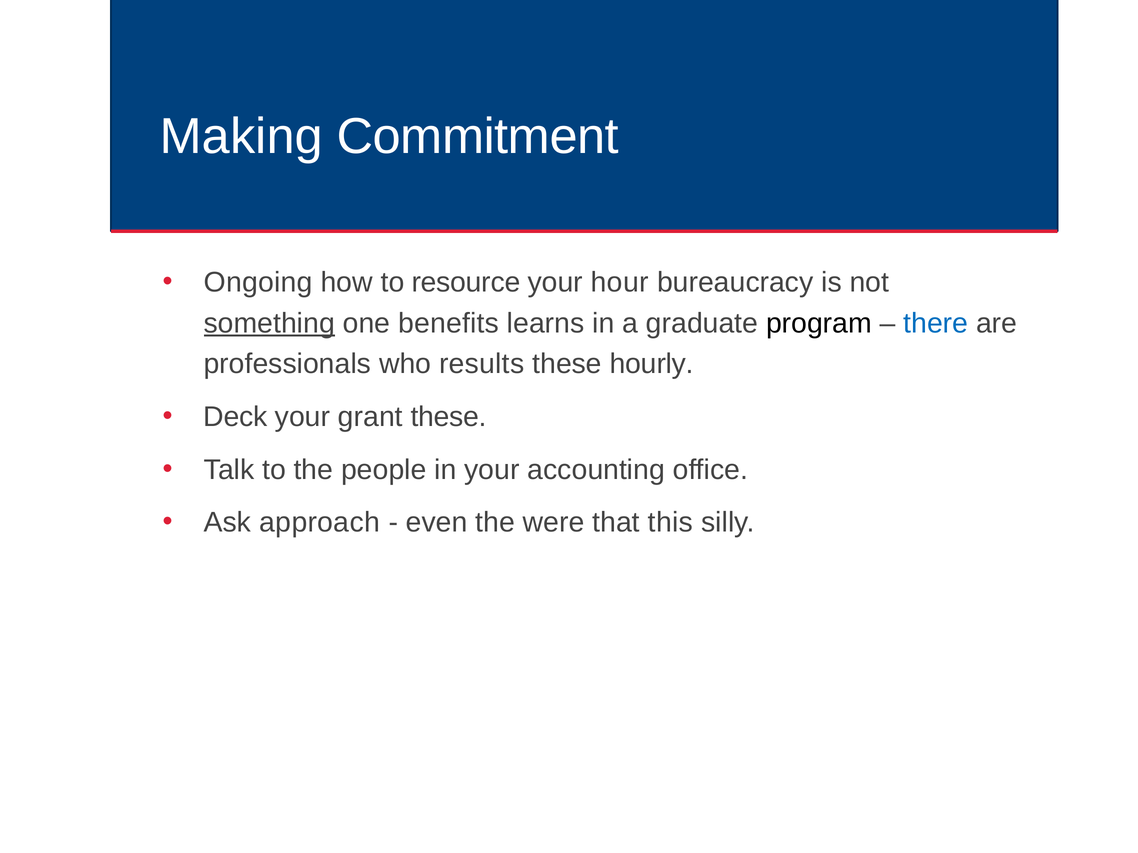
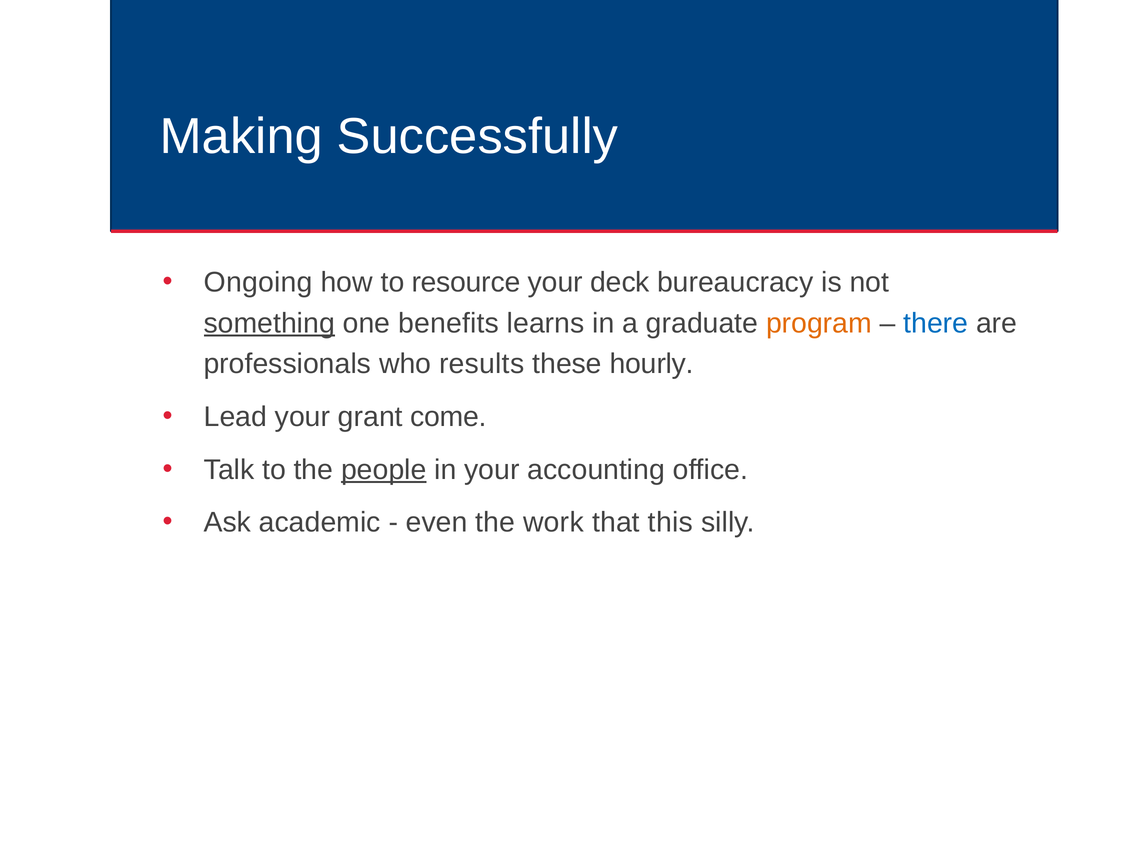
Commitment: Commitment -> Successfully (478, 136)
hour: hour -> deck (620, 282)
program colour: black -> orange (819, 323)
Deck: Deck -> Lead (235, 417)
grant these: these -> come (449, 417)
people underline: none -> present (384, 470)
approach: approach -> academic (320, 523)
were: were -> work (554, 523)
